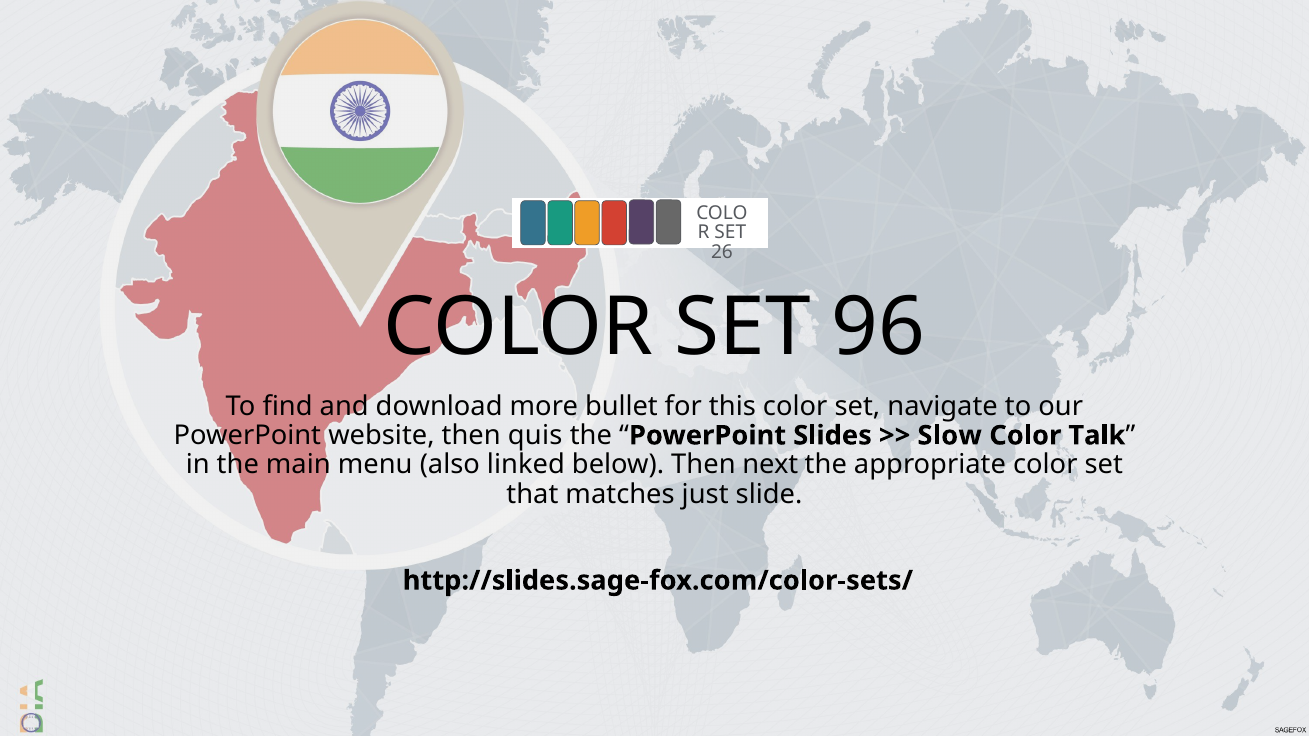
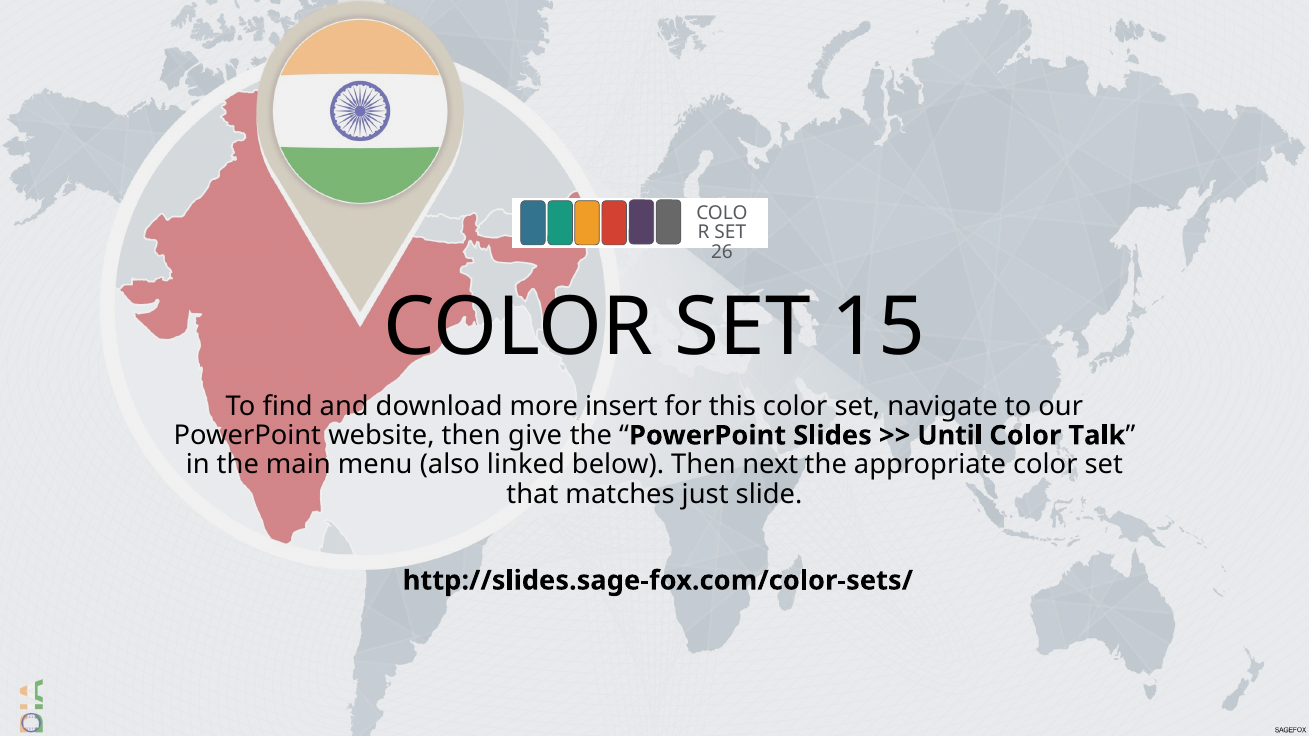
96: 96 -> 15 (879, 327)
bullet: bullet -> insert (621, 406)
quis: quis -> give (535, 436)
Slow: Slow -> Until (950, 436)
